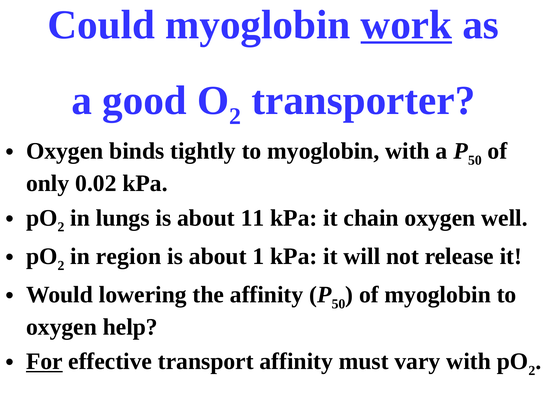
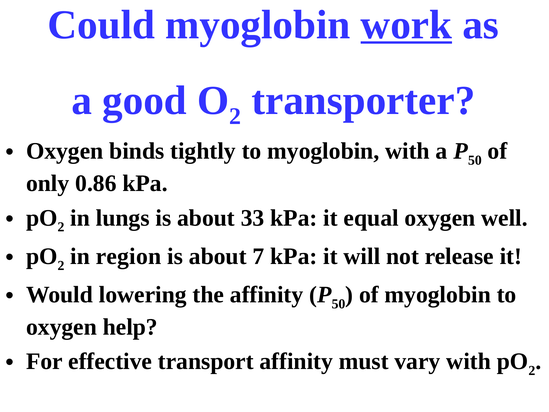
0.02: 0.02 -> 0.86 (96, 183)
11: 11 -> 33 (253, 218)
chain: chain -> equal (371, 218)
1: 1 -> 7 (258, 256)
For underline: present -> none (44, 361)
